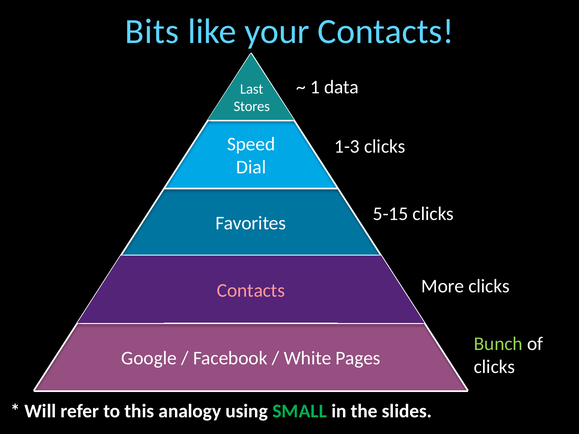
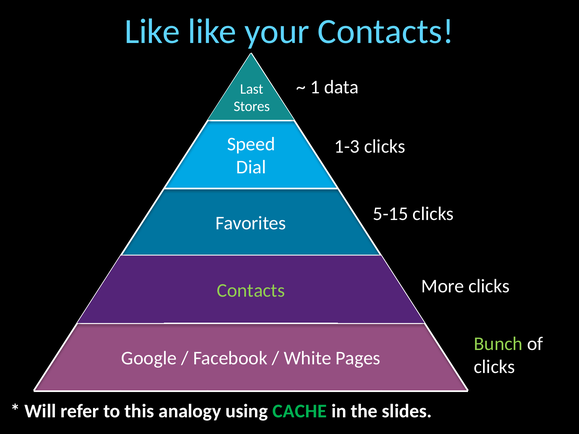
Bits: Bits -> Like (152, 31)
Contacts colour: pink -> light green (251, 291)
SMALL: SMALL -> CACHE (300, 411)
